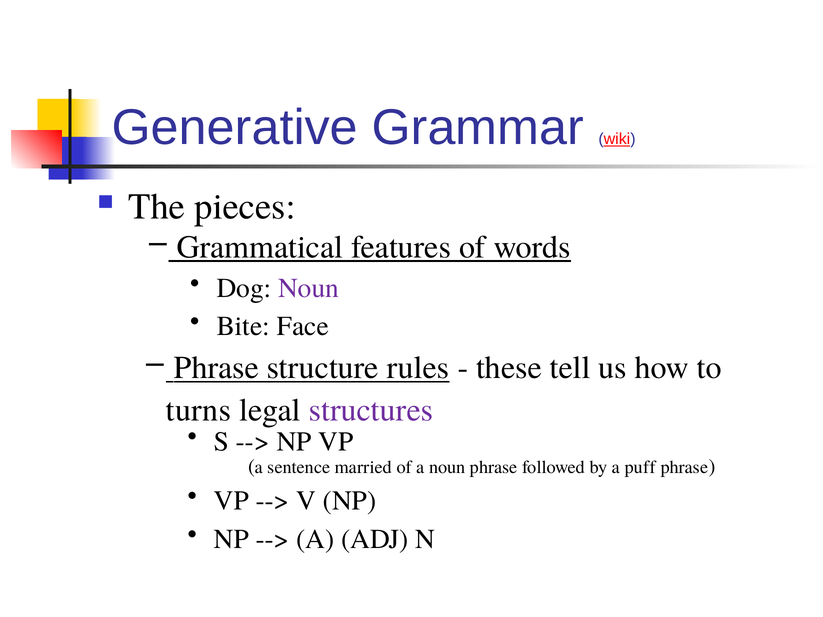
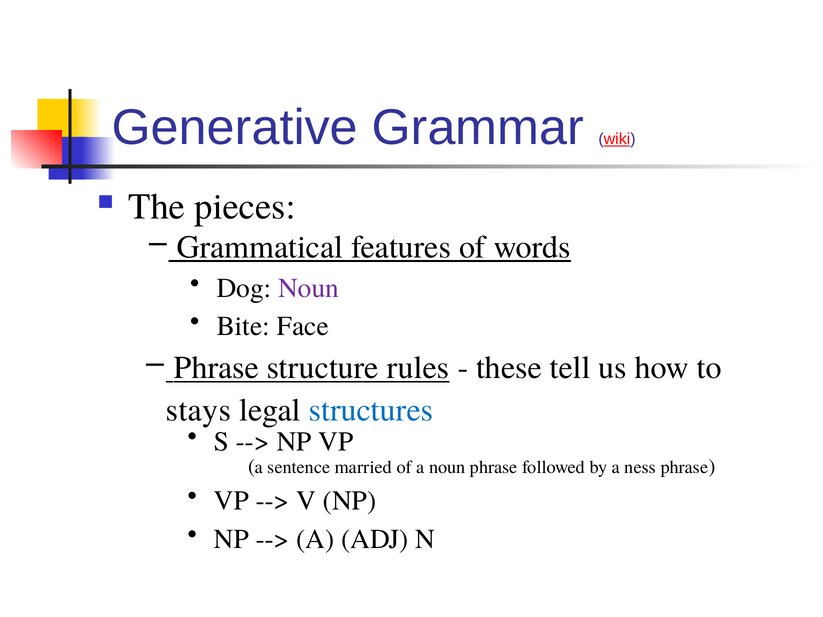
turns: turns -> stays (198, 410)
structures colour: purple -> blue (371, 410)
puff: puff -> ness (640, 468)
